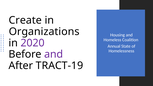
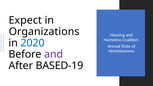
Create: Create -> Expect (25, 20)
2020 colour: purple -> blue (33, 43)
TRACT-19: TRACT-19 -> BASED-19 (60, 66)
